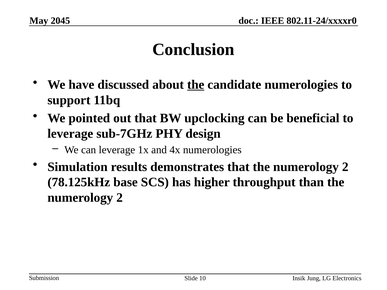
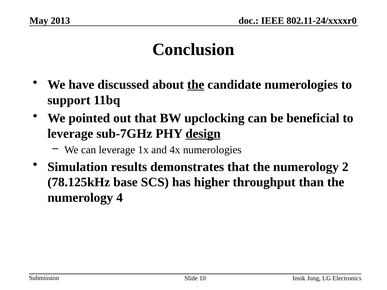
2045: 2045 -> 2013 (60, 21)
design underline: none -> present (203, 134)
2: 2 -> 4 (120, 198)
